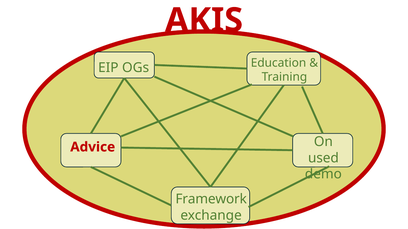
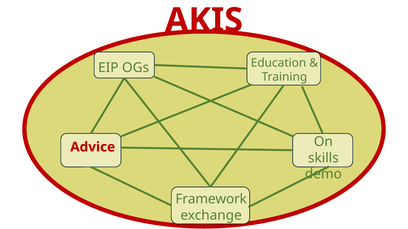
used: used -> skills (323, 158)
